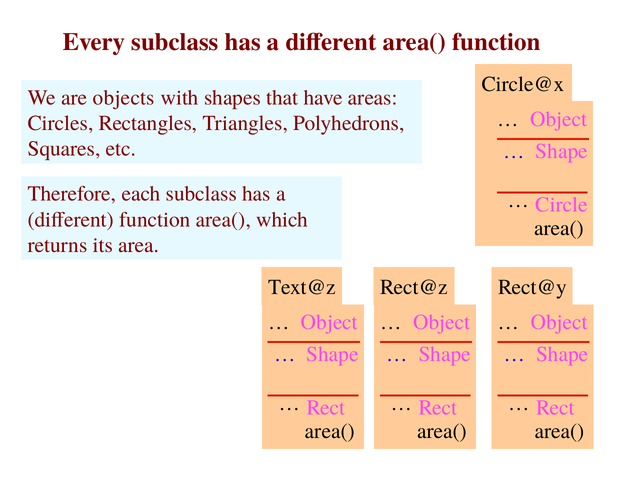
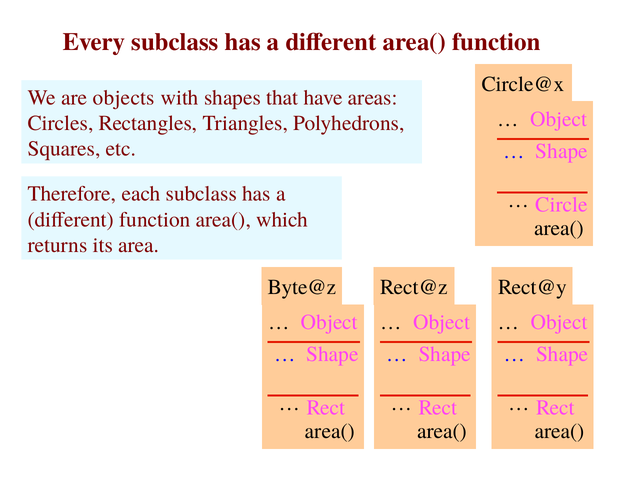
Text@z: Text@z -> Byte@z (302, 287)
